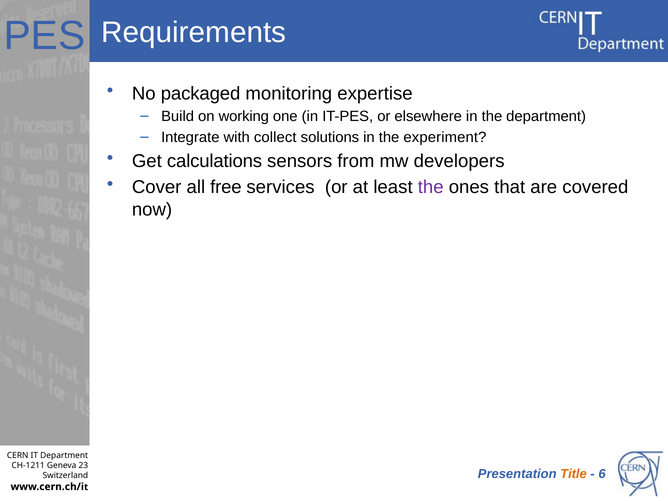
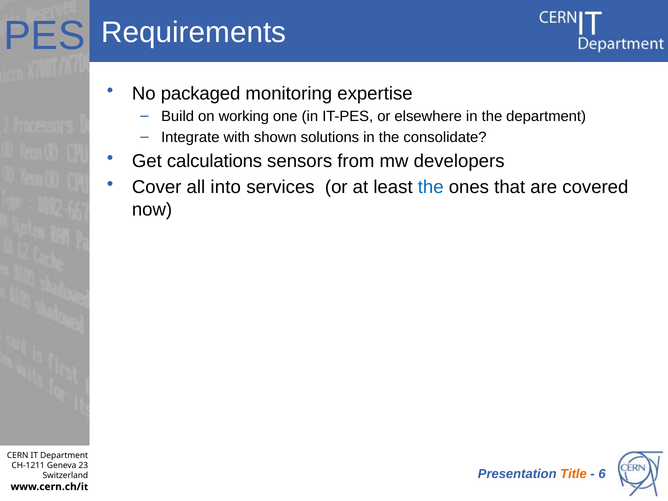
collect: collect -> shown (275, 137)
experiment: experiment -> consolidate (445, 137)
free: free -> into (226, 187)
the colour: purple -> blue (431, 187)
